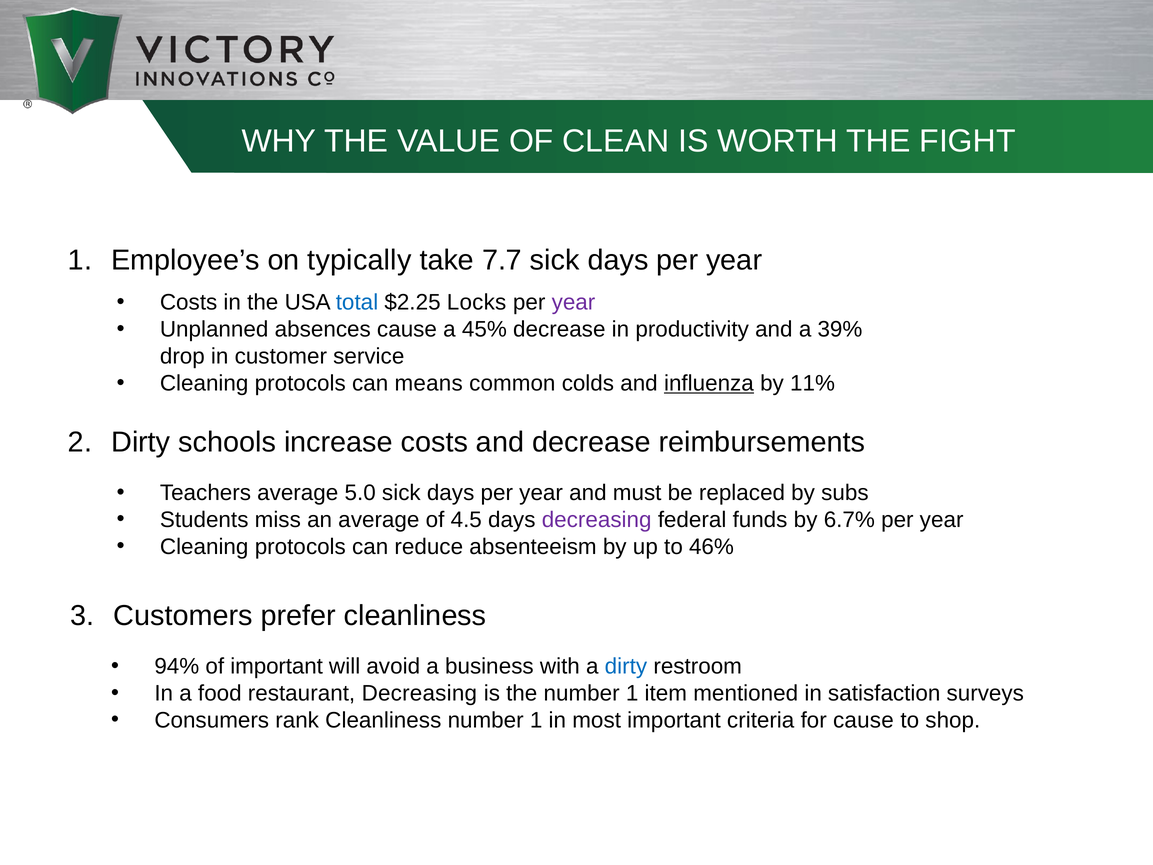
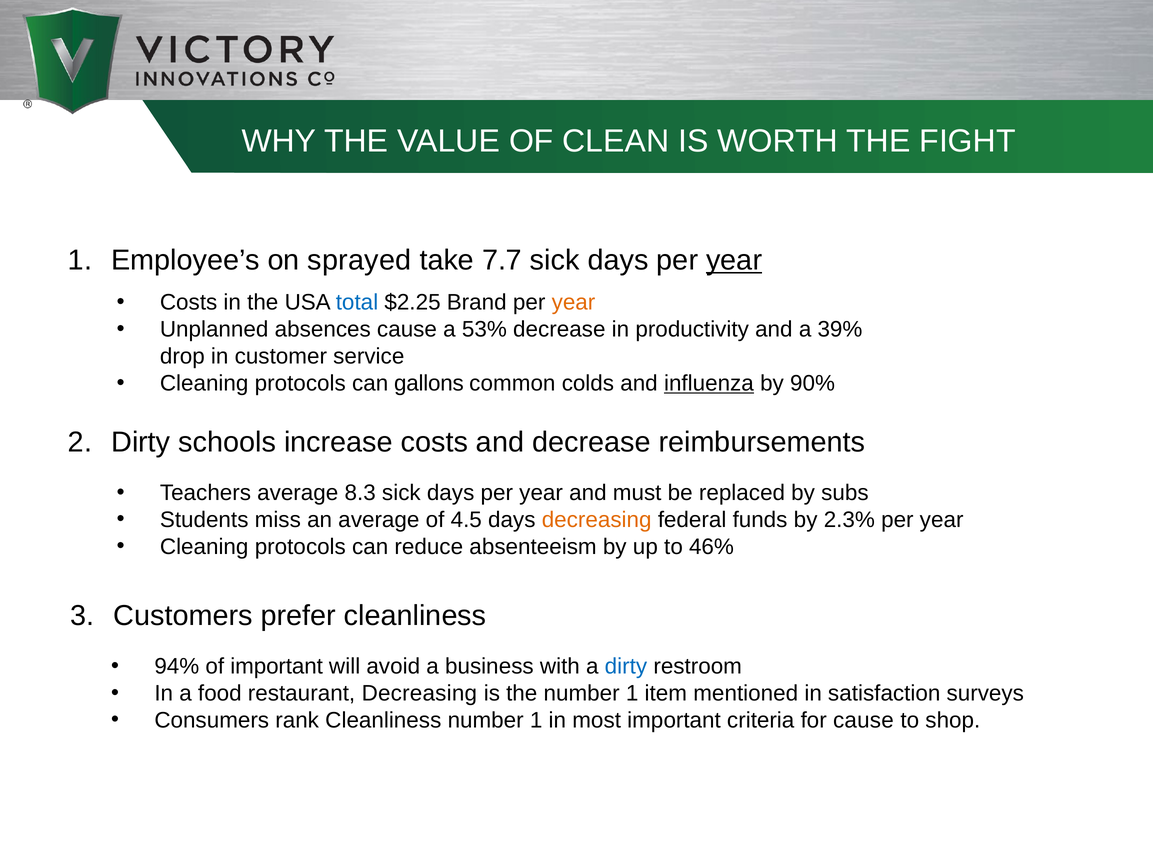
typically: typically -> sprayed (359, 260)
year underline: none -> present (734, 260)
Locks: Locks -> Brand (477, 302)
year colour: purple -> orange (573, 302)
45%: 45% -> 53% (484, 329)
means: means -> gallons (429, 383)
11%: 11% -> 90% (812, 383)
5.0: 5.0 -> 8.3 (360, 493)
decreasing colour: purple -> orange (597, 520)
6.7%: 6.7% -> 2.3% (849, 520)
